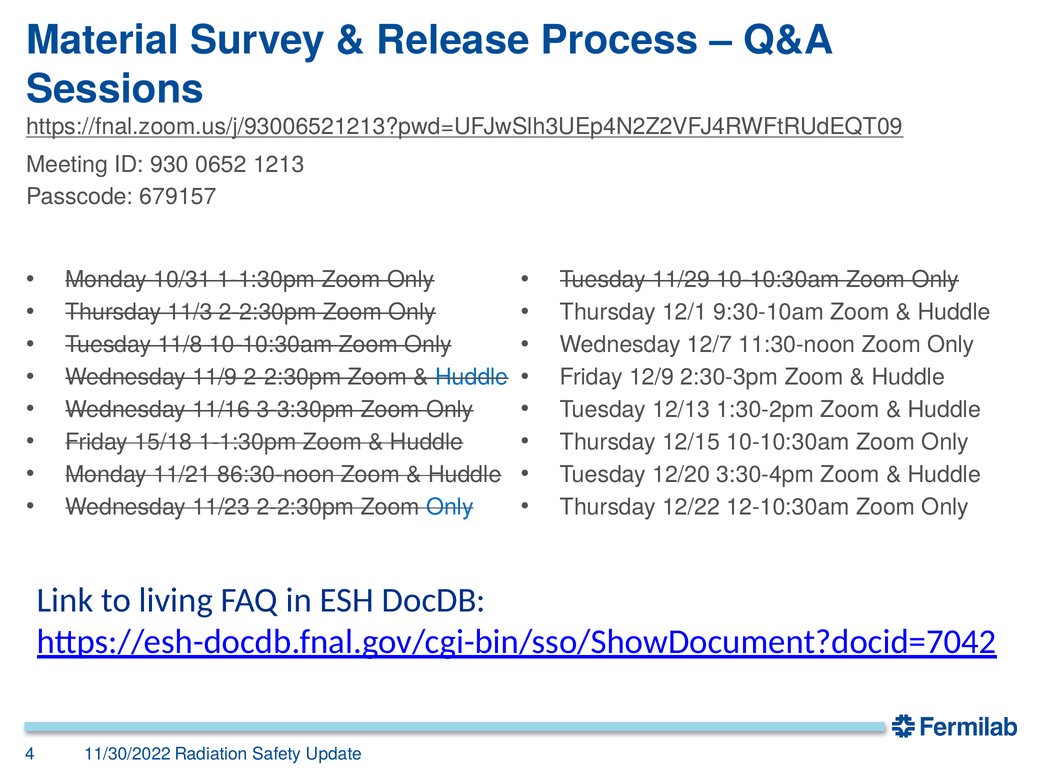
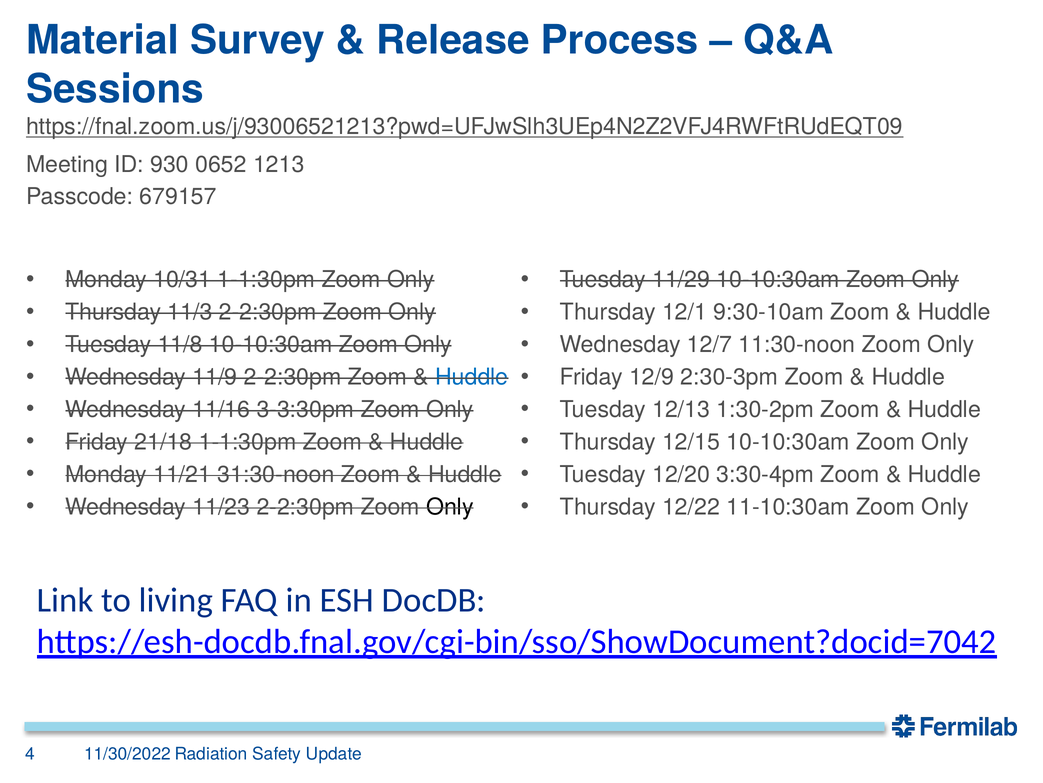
15/18: 15/18 -> 21/18 (163, 442)
86:30-noon: 86:30-noon -> 31:30-noon (276, 474)
Only colour: blue -> black (450, 507)
12-10:30am: 12-10:30am -> 11-10:30am (788, 507)
